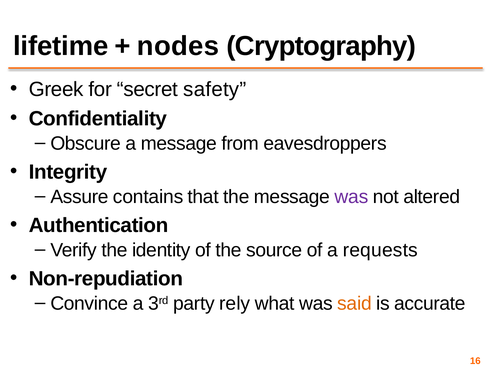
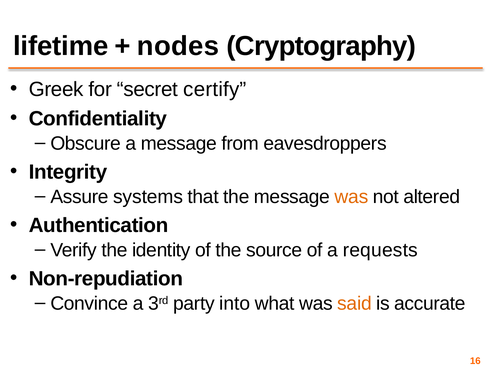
safety: safety -> certify (215, 89)
contains: contains -> systems (148, 197)
was colour: purple -> orange (351, 197)
rely: rely -> into (235, 304)
